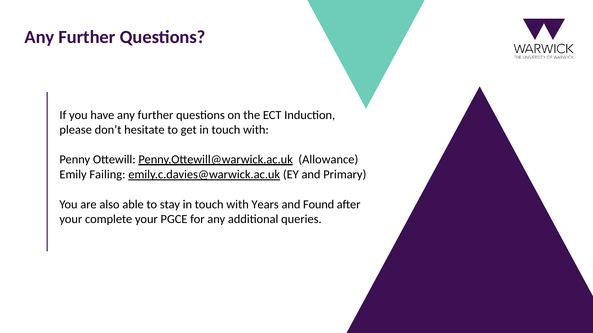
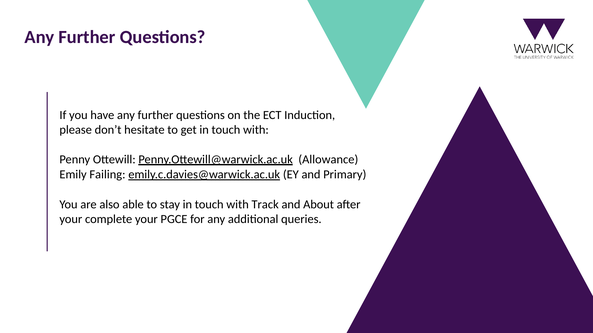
Years: Years -> Track (265, 205)
Found: Found -> About (319, 205)
